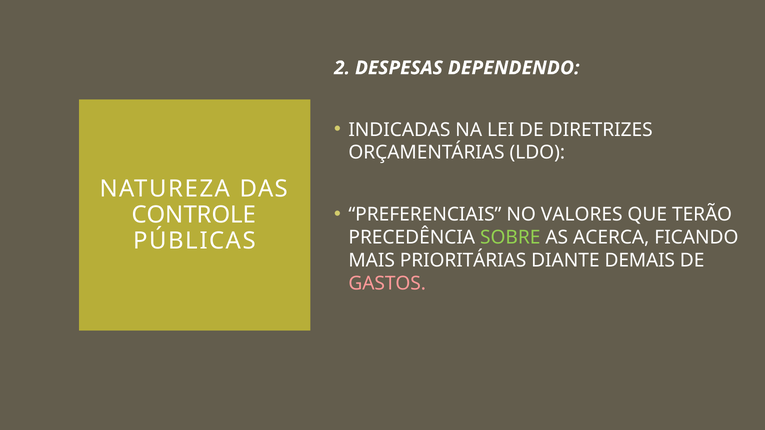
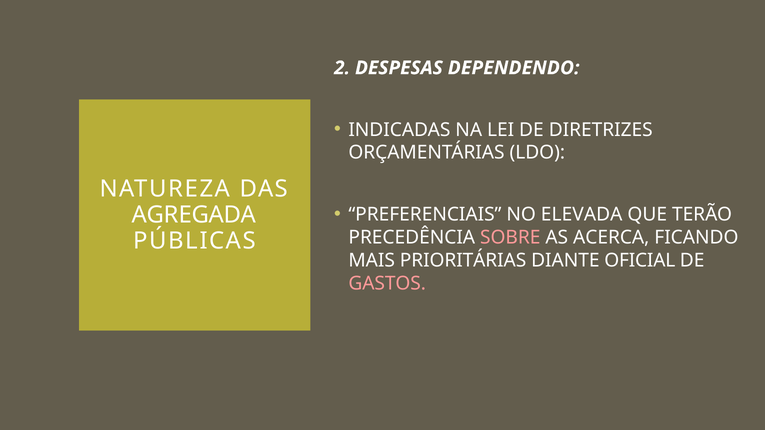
VALORES: VALORES -> ELEVADA (582, 215)
CONTROLE: CONTROLE -> AGREGADA (194, 215)
SOBRE colour: light green -> pink (510, 238)
DEMAIS: DEMAIS -> OFICIAL (640, 261)
